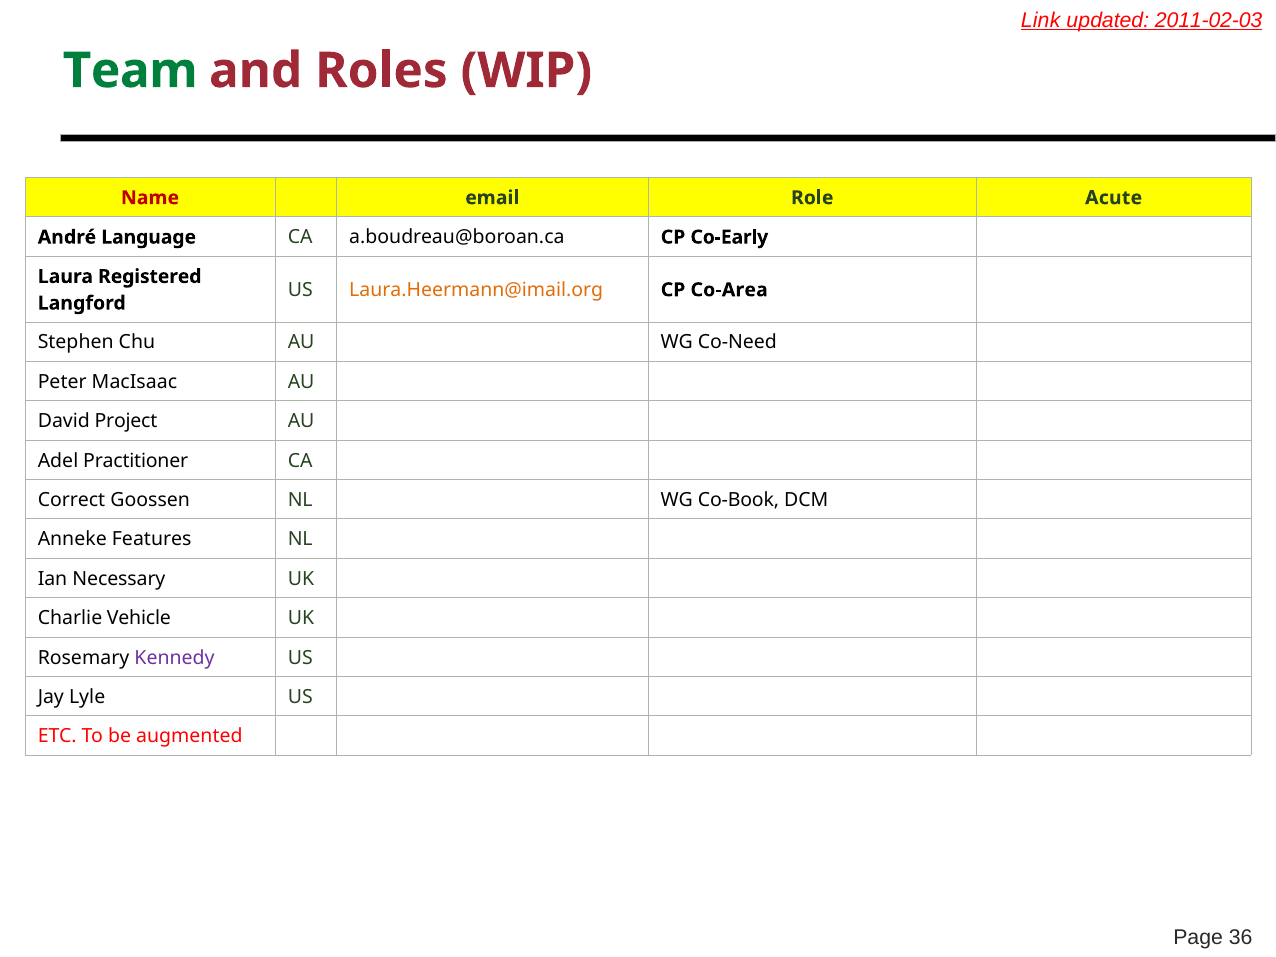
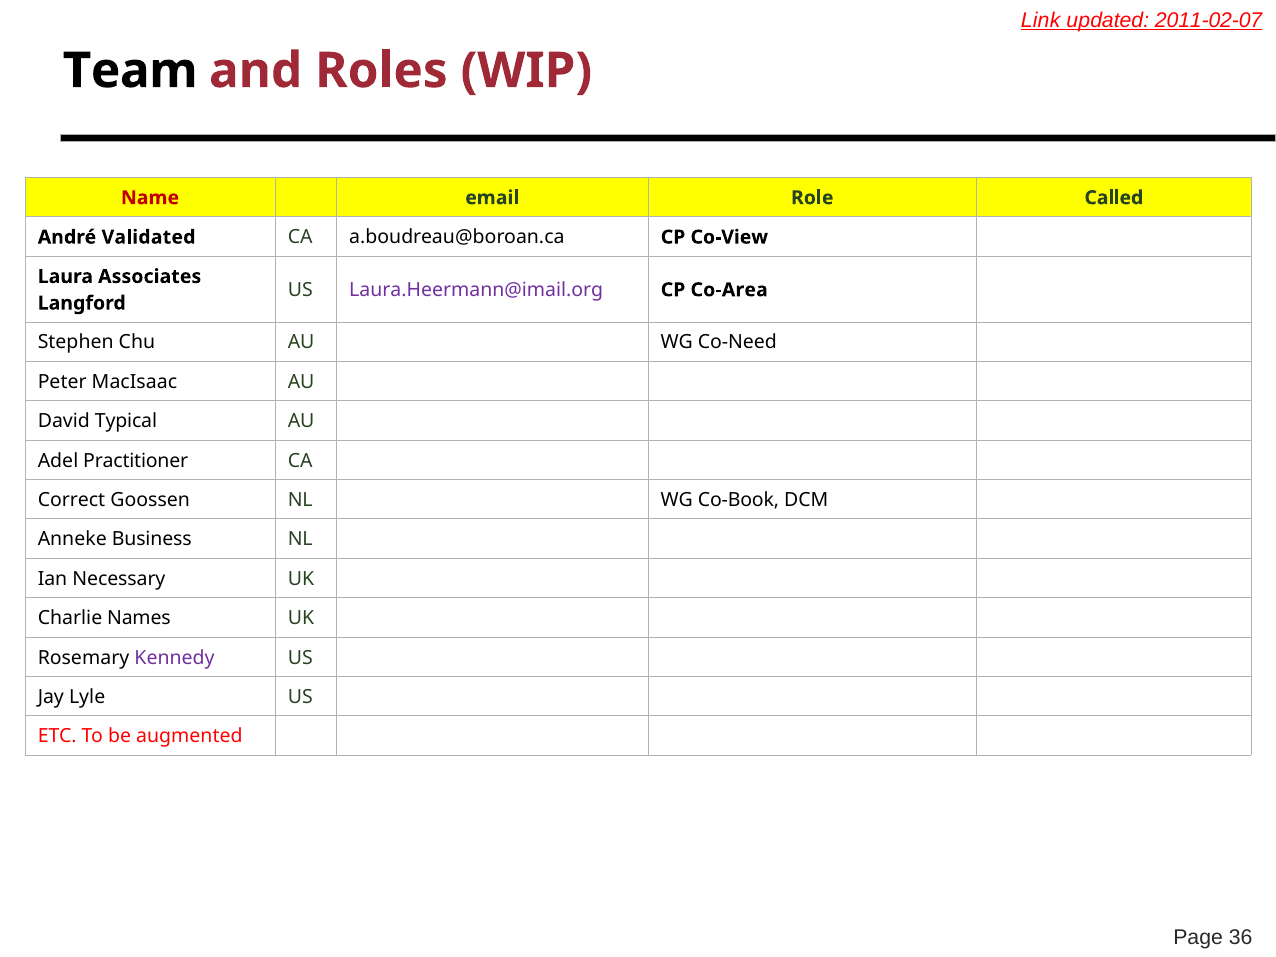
2011-02-03: 2011-02-03 -> 2011-02-07 (1209, 20)
Team colour: green -> black (130, 71)
Acute: Acute -> Called (1114, 198)
Language: Language -> Validated (149, 237)
Co-Early: Co-Early -> Co-View (729, 237)
Registered: Registered -> Associates (150, 277)
Laura.Heermann@imail.org colour: orange -> purple (476, 290)
Project: Project -> Typical (126, 421)
Features: Features -> Business (152, 539)
Vehicle: Vehicle -> Names (139, 618)
